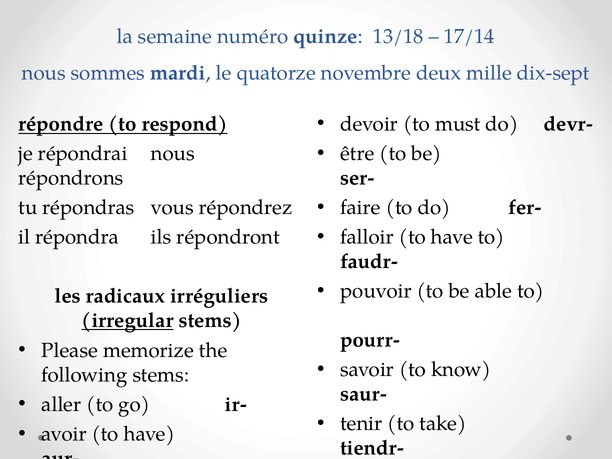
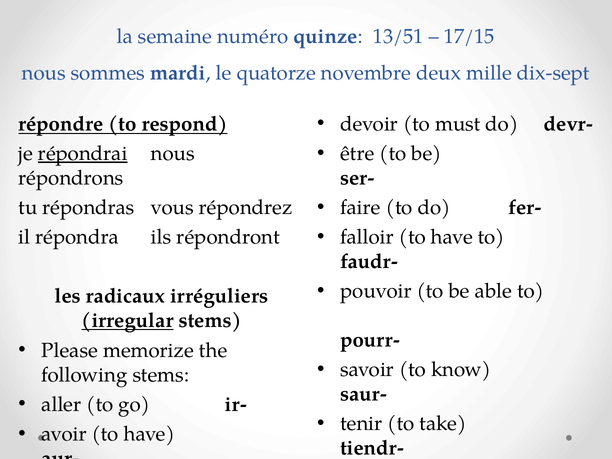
13/18: 13/18 -> 13/51 (398, 36)
17/14: 17/14 -> 17/15 (469, 36)
répondrai underline: none -> present (83, 153)
